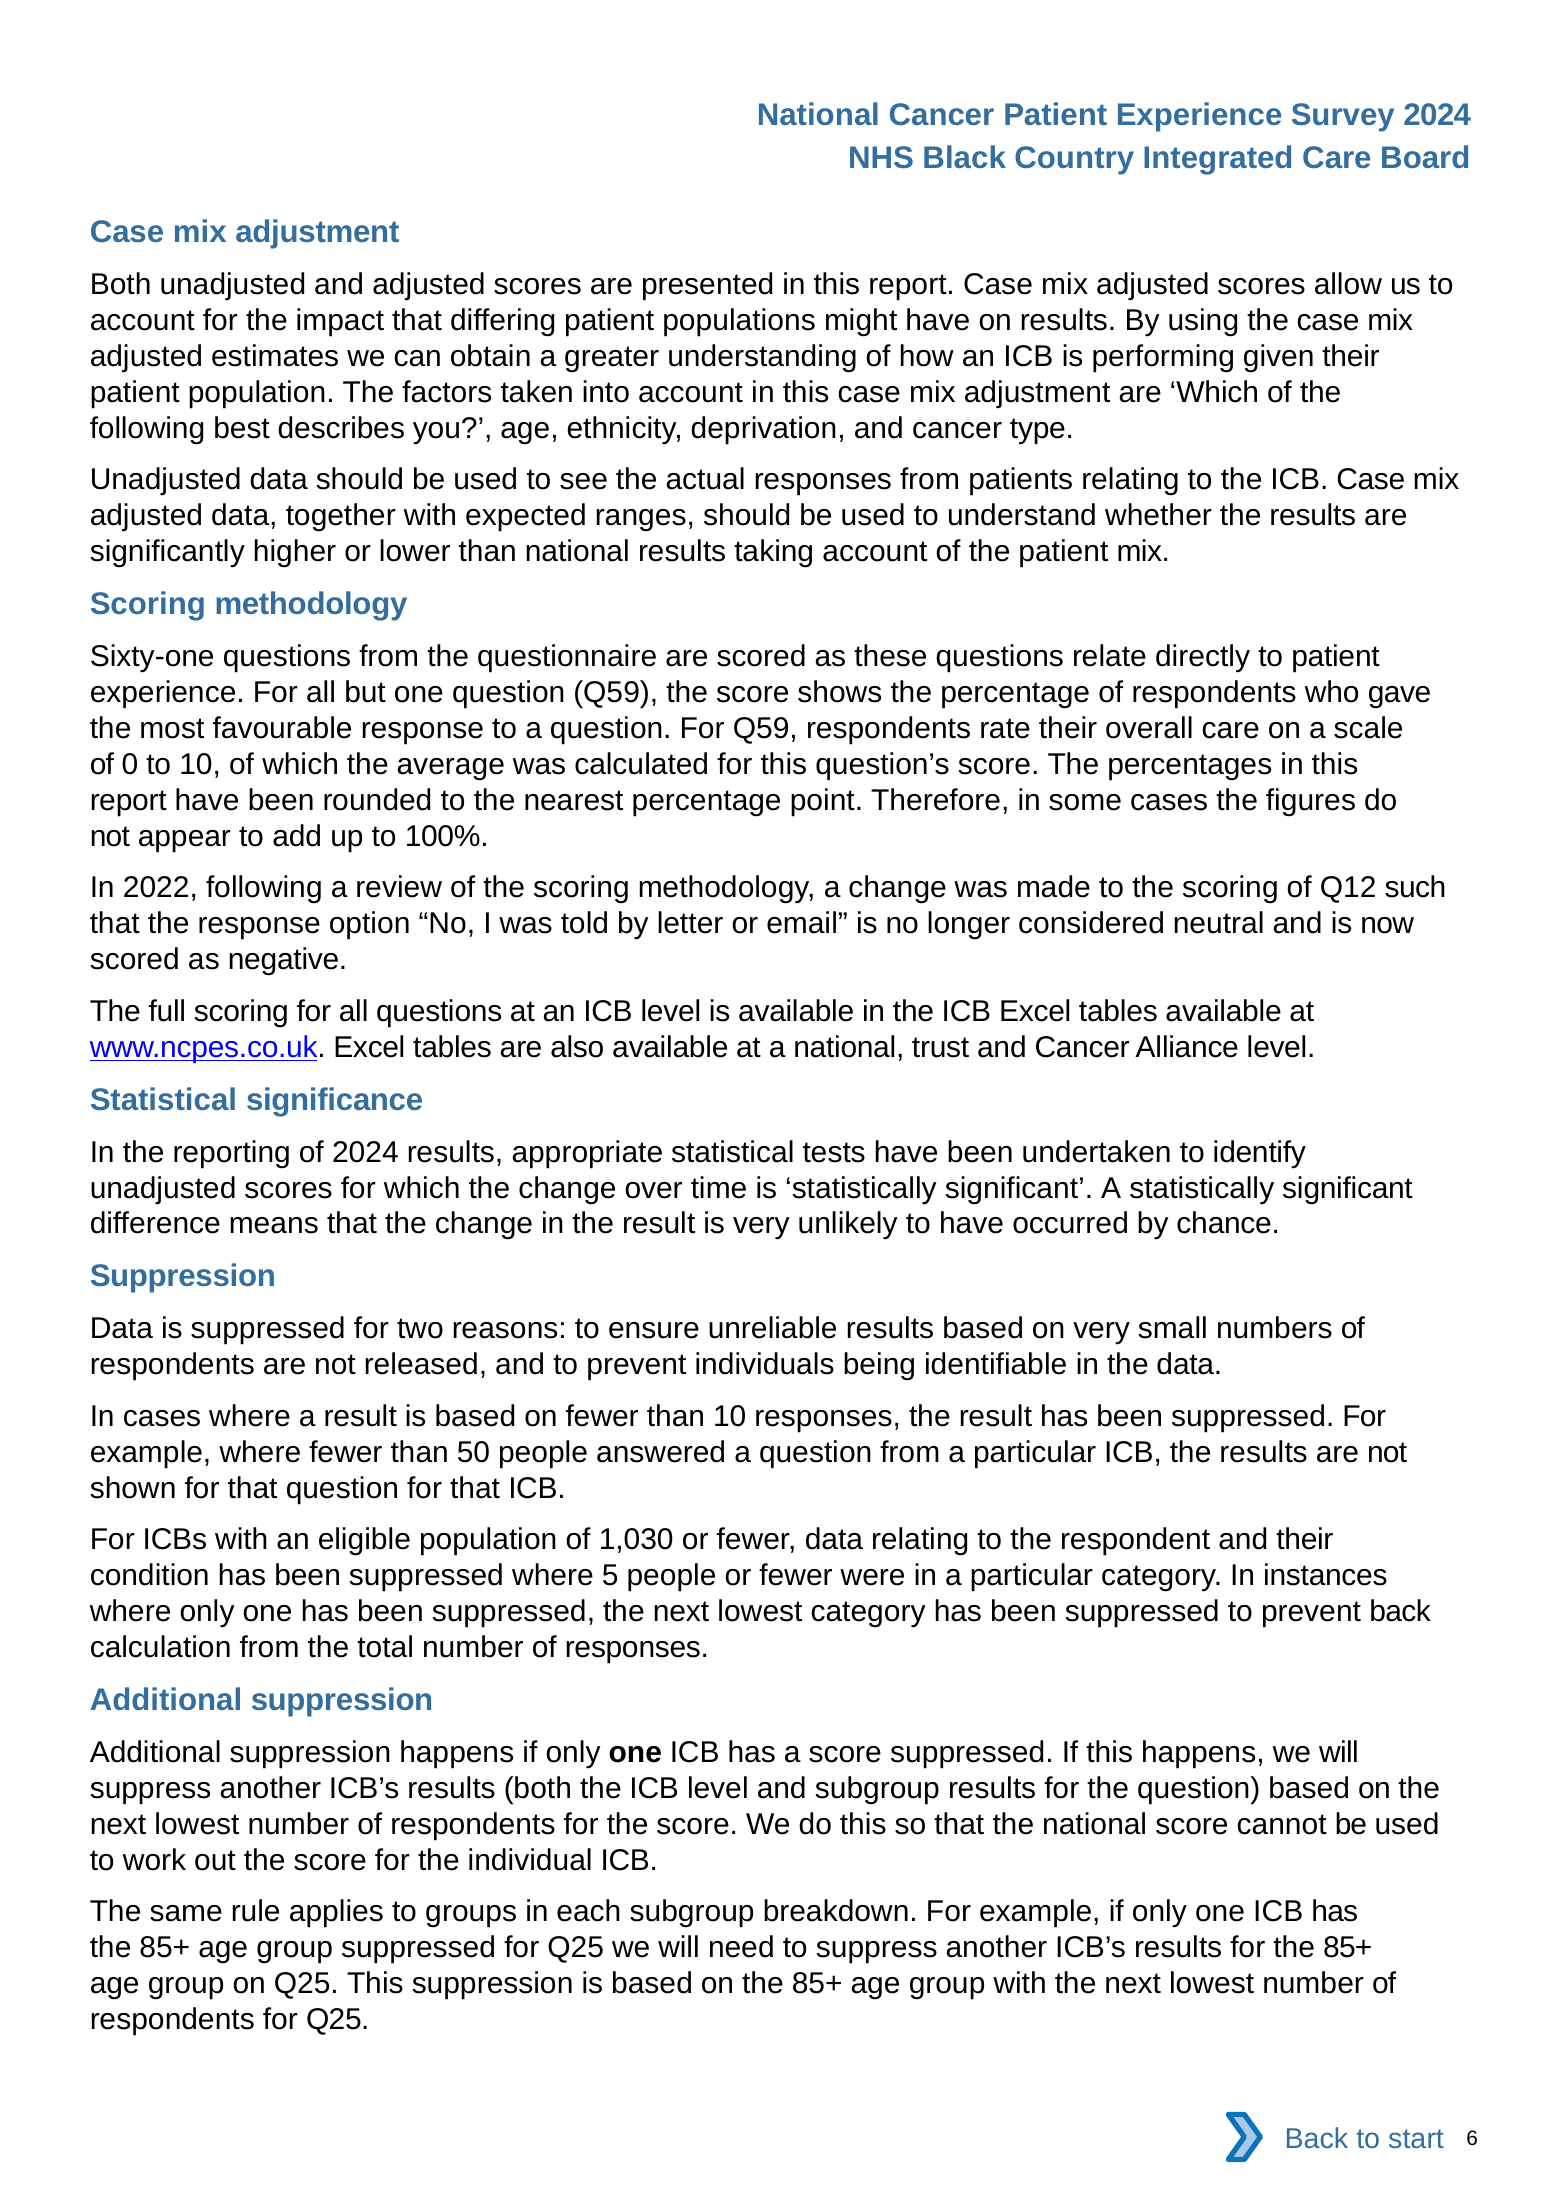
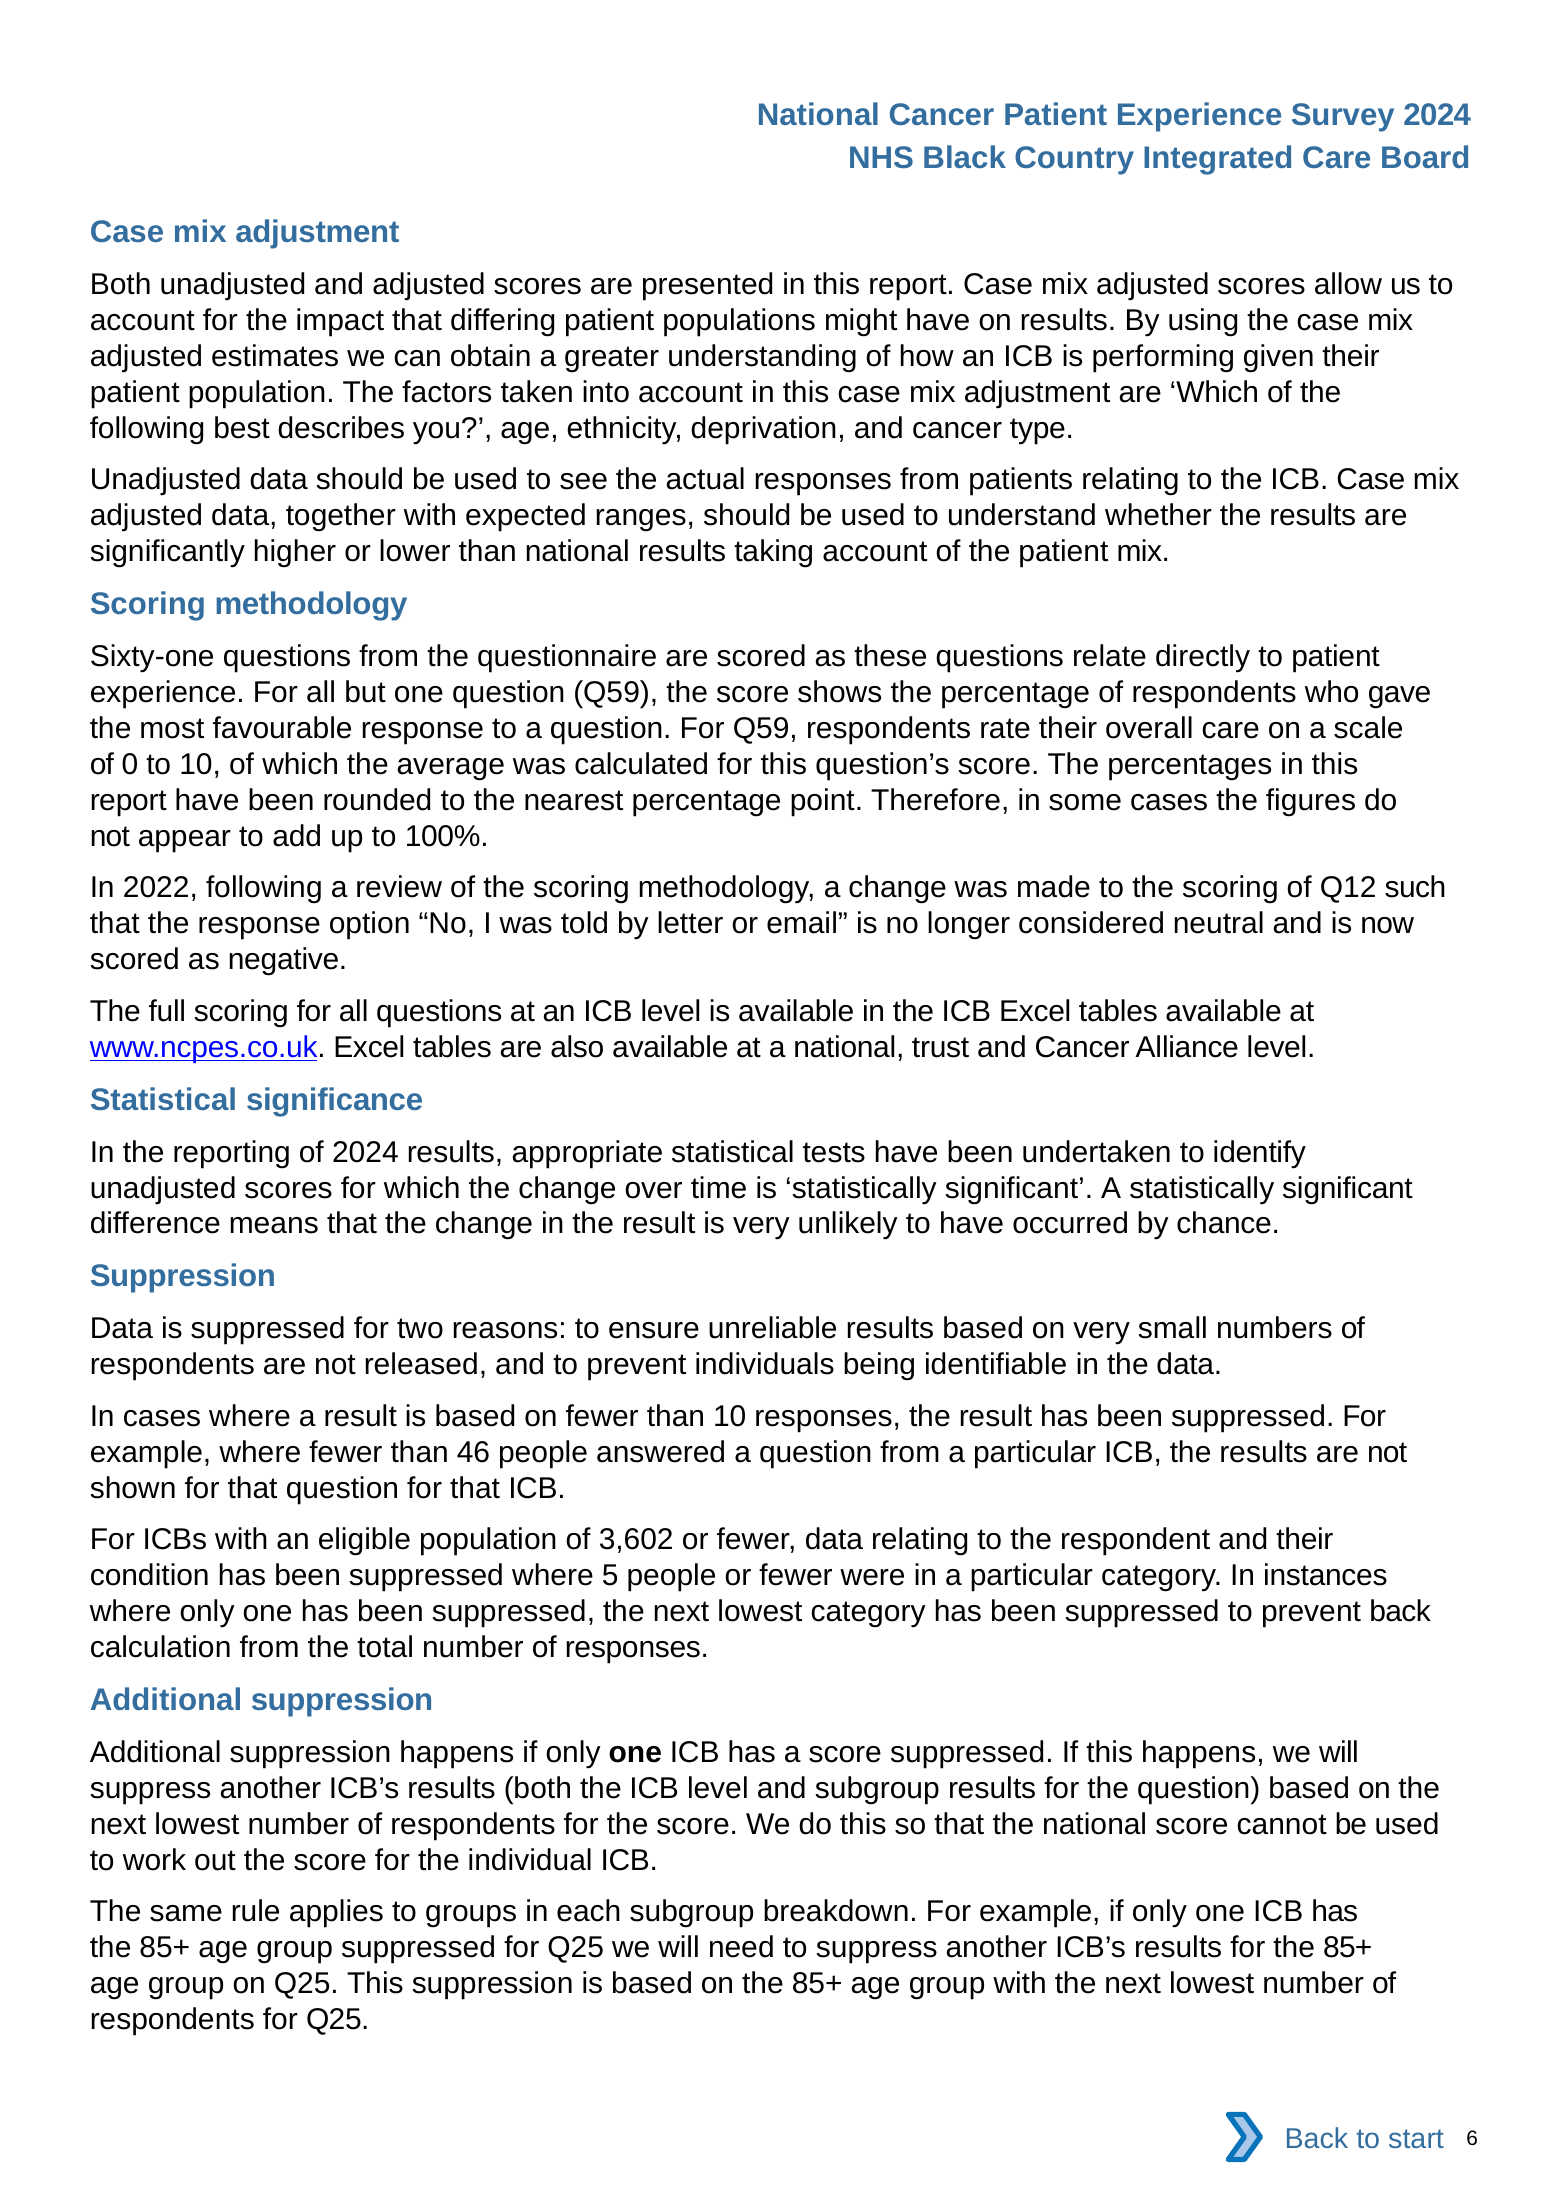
50: 50 -> 46 (473, 1453)
1,030: 1,030 -> 3,602 (636, 1540)
